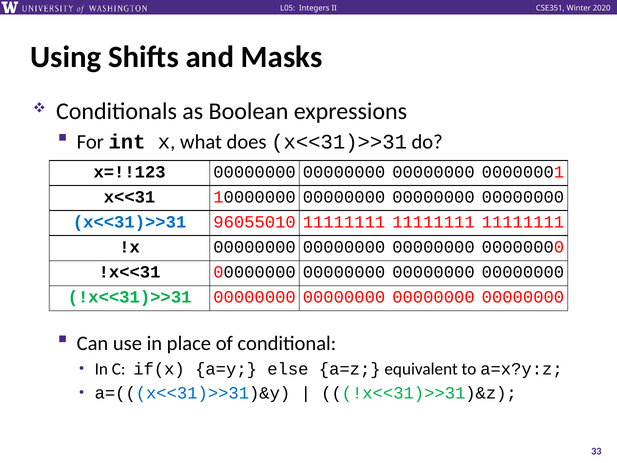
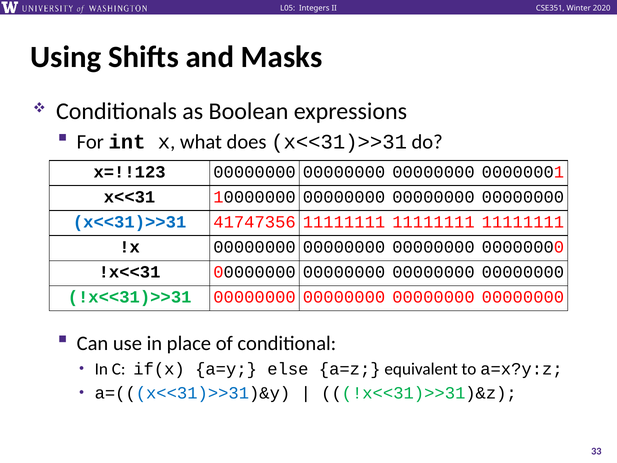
96055010: 96055010 -> 41747356 (255, 222)
